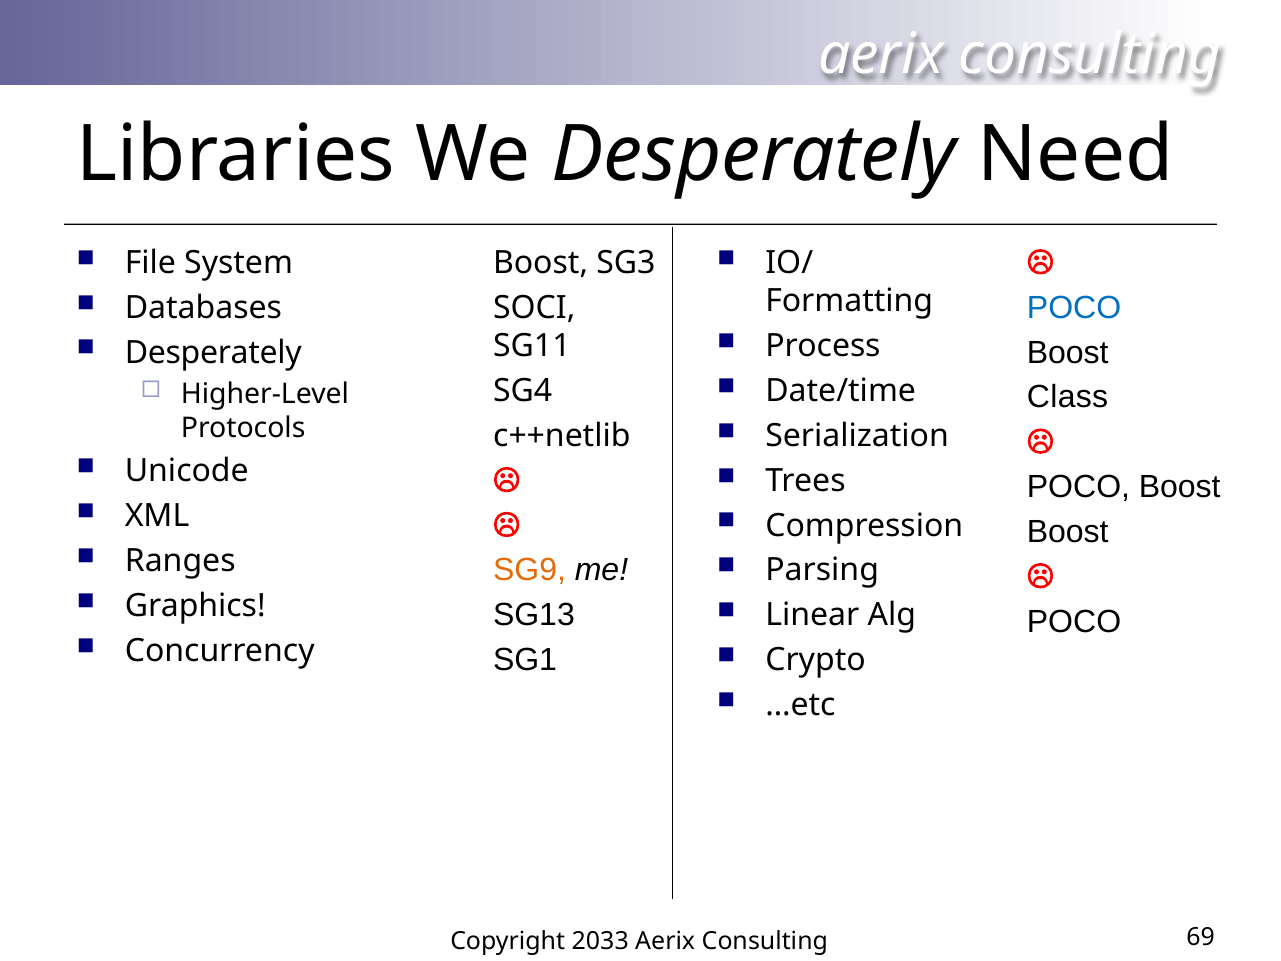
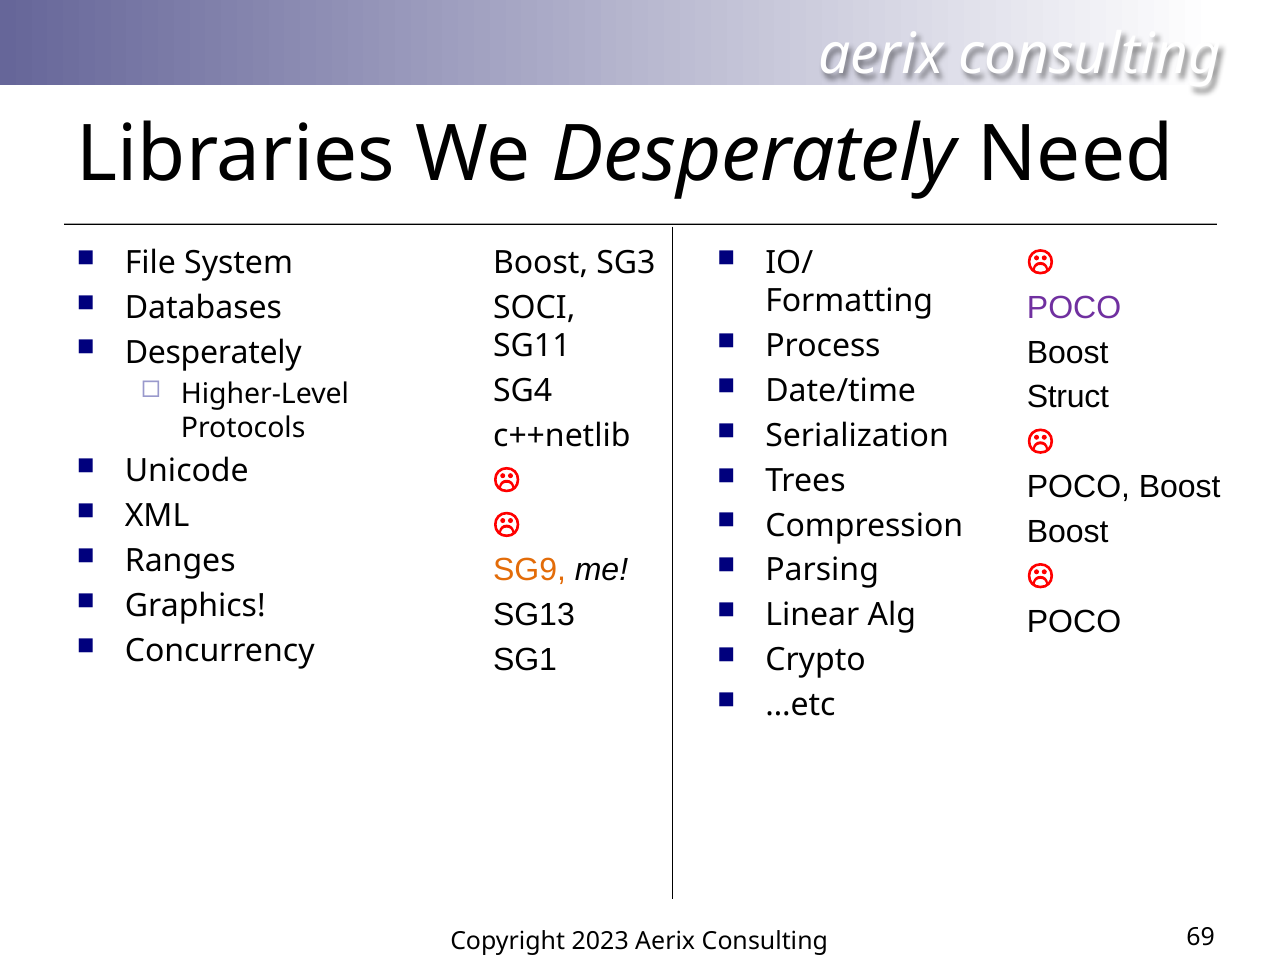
POCO colour: blue -> purple (1074, 308)
Class: Class -> Struct (1068, 397)
2033: 2033 -> 2023 (600, 941)
